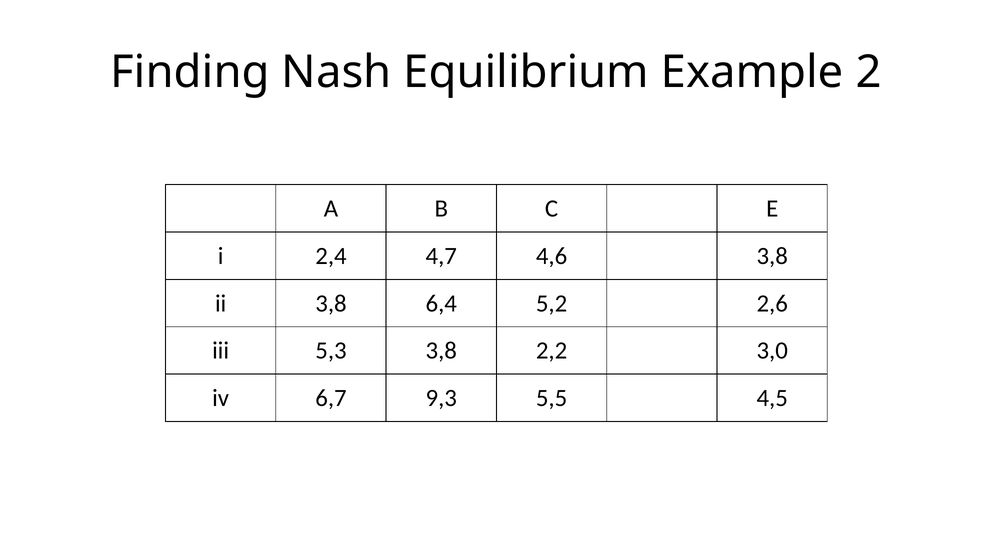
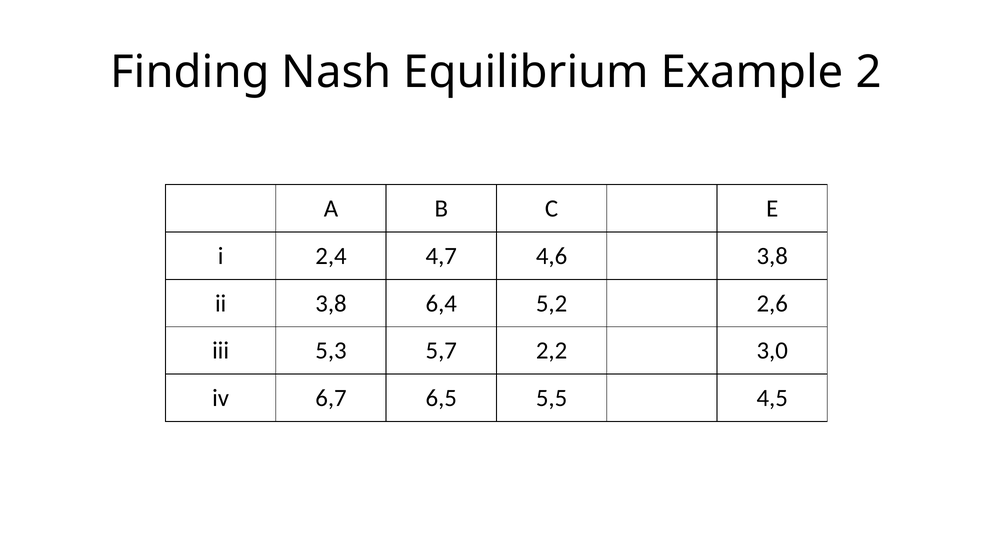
5,3 3,8: 3,8 -> 5,7 (441, 351)
9,3: 9,3 -> 6,5 (441, 398)
